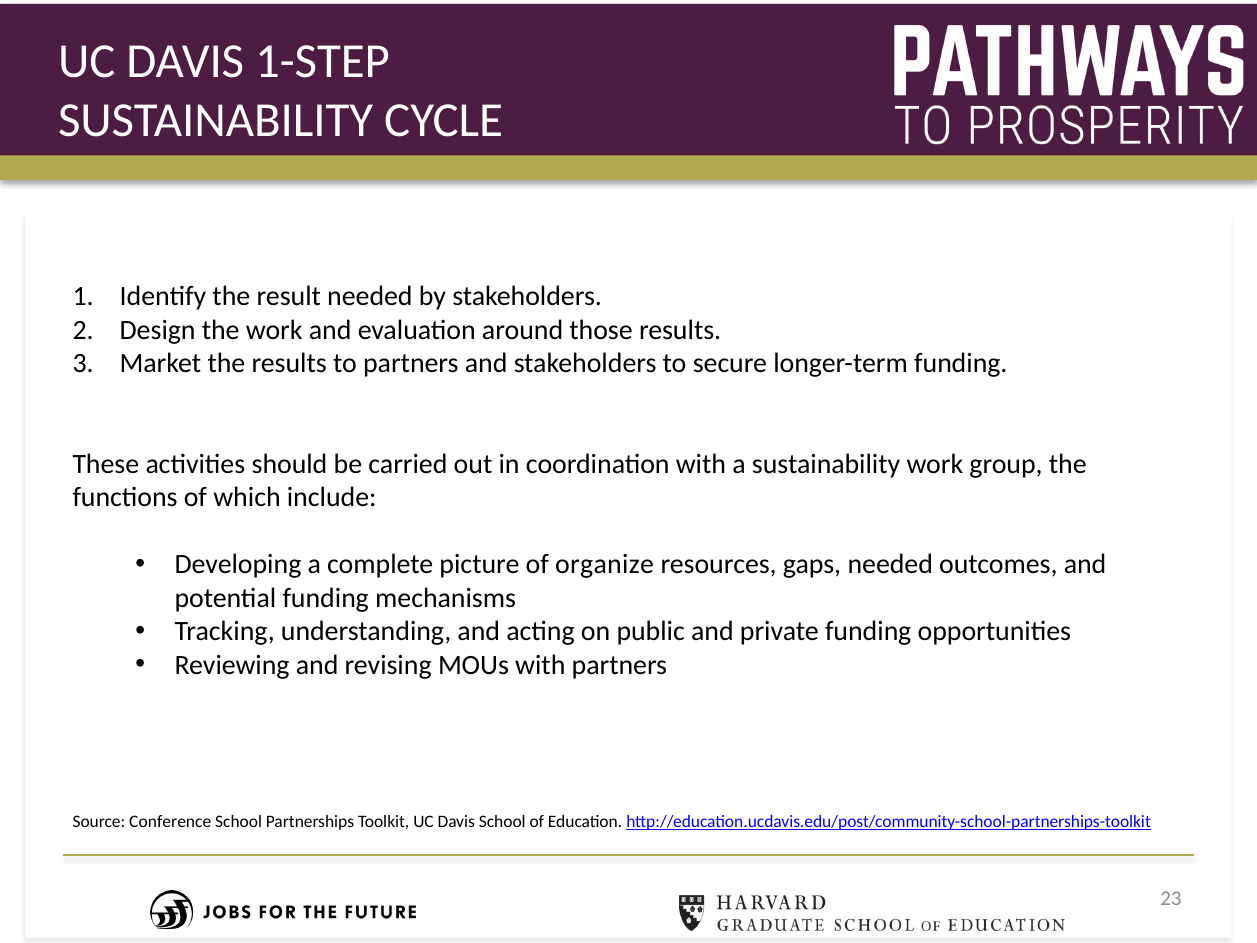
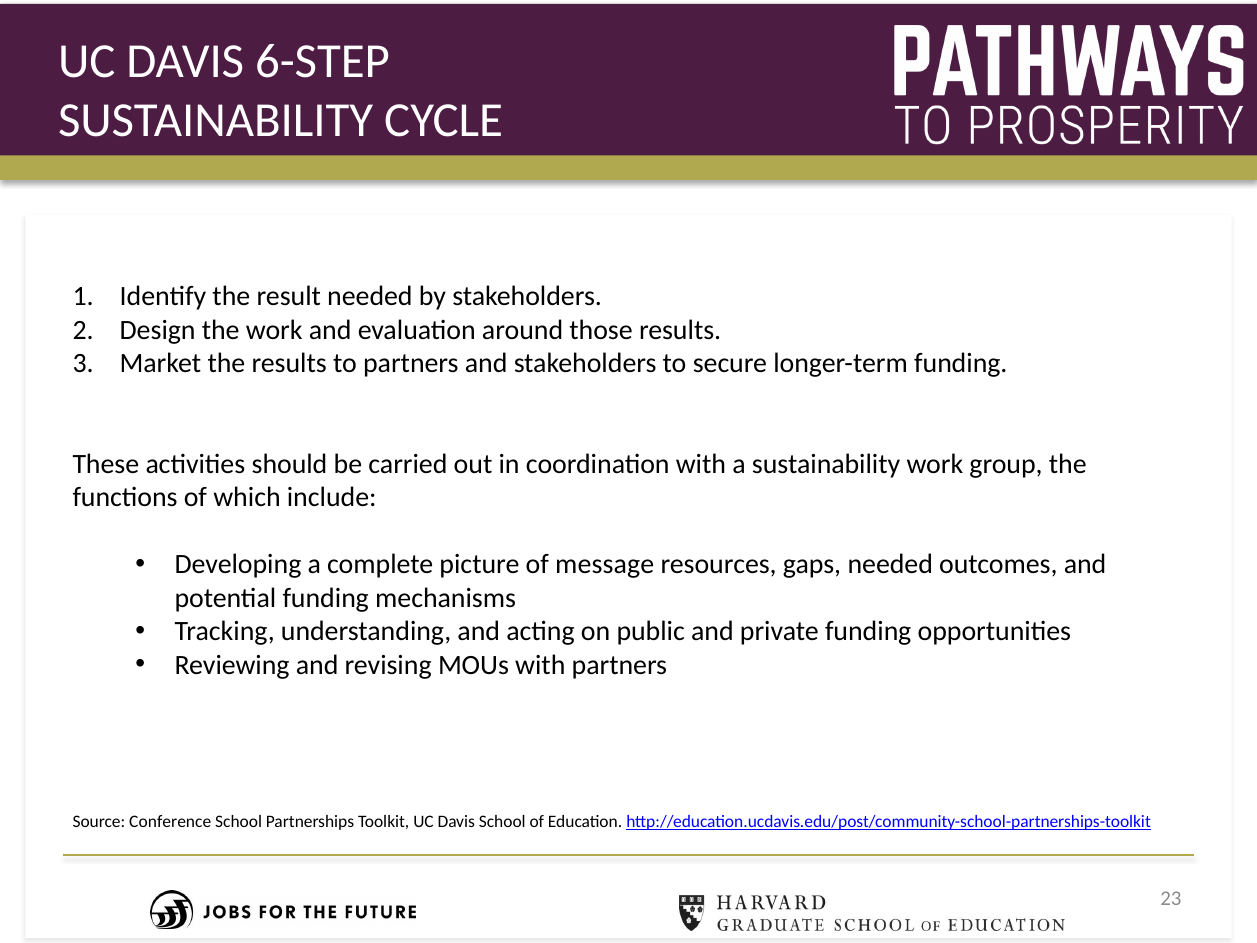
1-STEP: 1-STEP -> 6-STEP (322, 61)
organize: organize -> message (605, 565)
